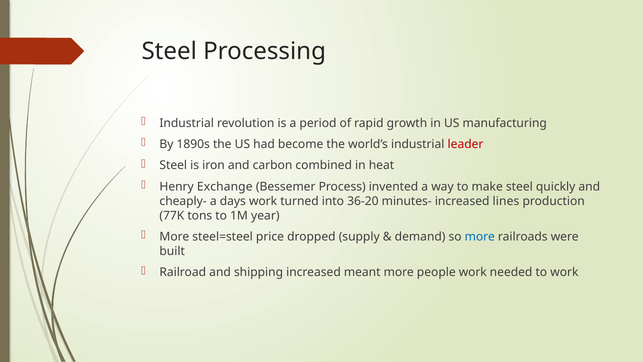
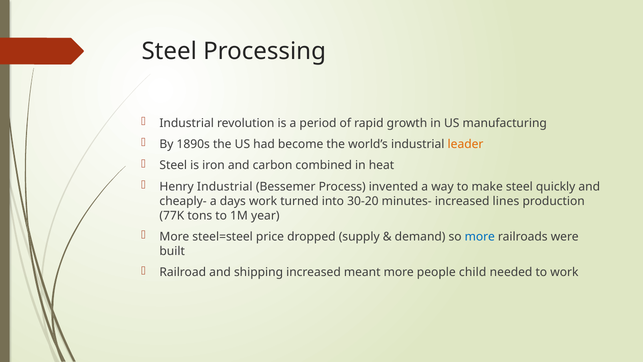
leader colour: red -> orange (466, 144)
Henry Exchange: Exchange -> Industrial (225, 187)
36-20: 36-20 -> 30-20 (363, 201)
people work: work -> child (473, 272)
